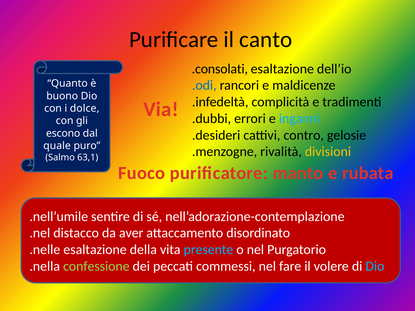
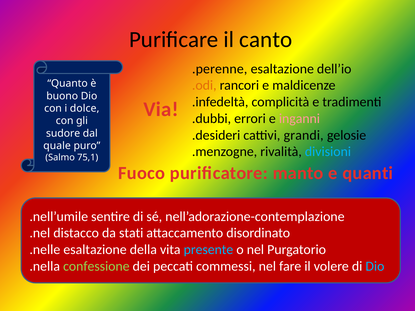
.consolati: .consolati -> .perenne (220, 69)
.odi colour: blue -> orange (204, 85)
inganni colour: light blue -> pink (299, 119)
contro: contro -> grandi (304, 135)
escono: escono -> sudore (63, 133)
divisioni colour: yellow -> light blue (328, 152)
63,1: 63,1 -> 75,1 (88, 158)
rubata: rubata -> quanti (368, 173)
aver: aver -> stati (131, 233)
